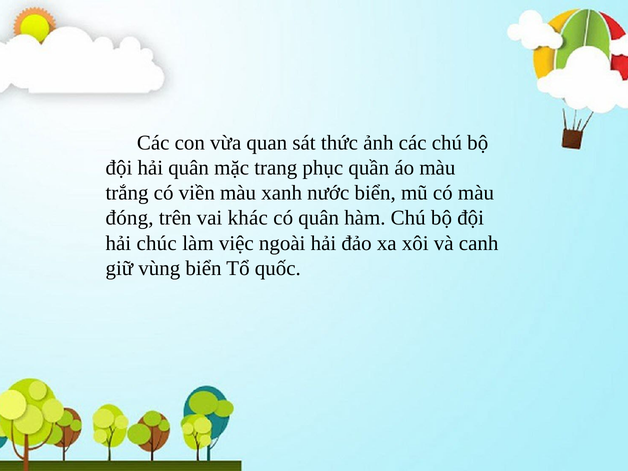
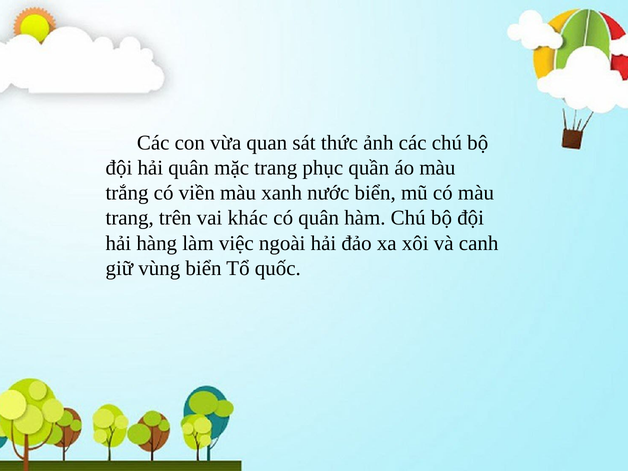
đóng: đóng -> trang (130, 218)
chúc: chúc -> hàng (157, 243)
